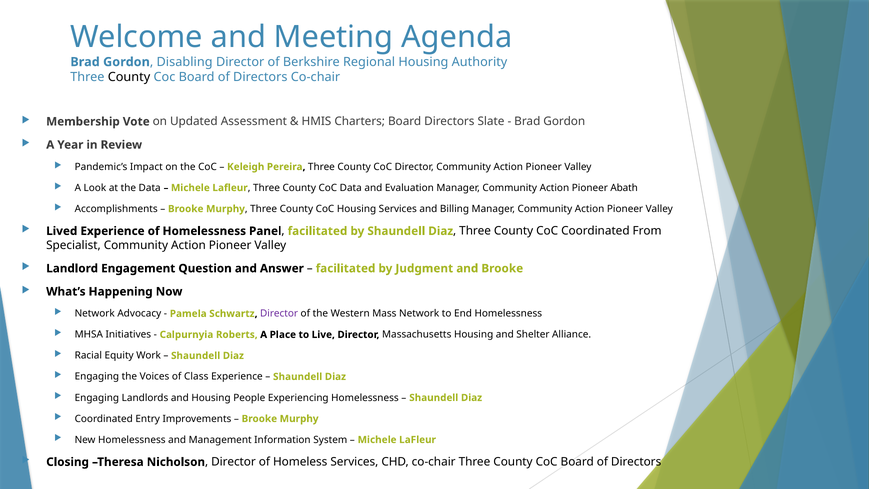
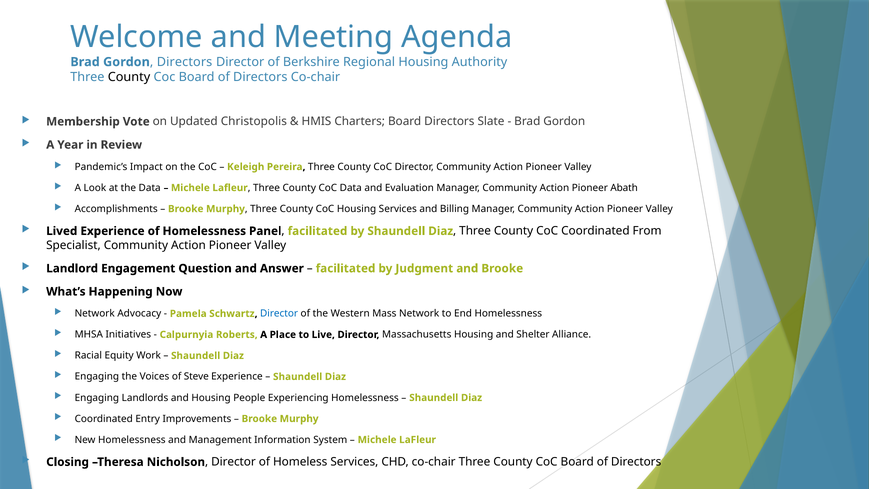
Gordon Disabling: Disabling -> Directors (185, 62)
Assessment: Assessment -> Christopolis (254, 122)
Director colour: purple -> blue (279, 314)
Class: Class -> Steve (196, 377)
